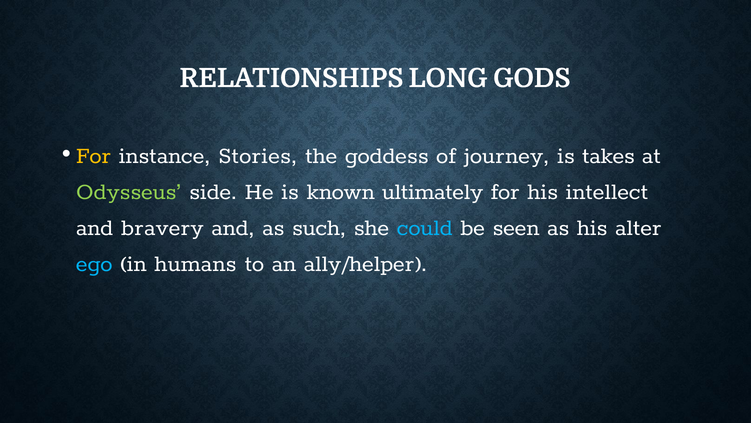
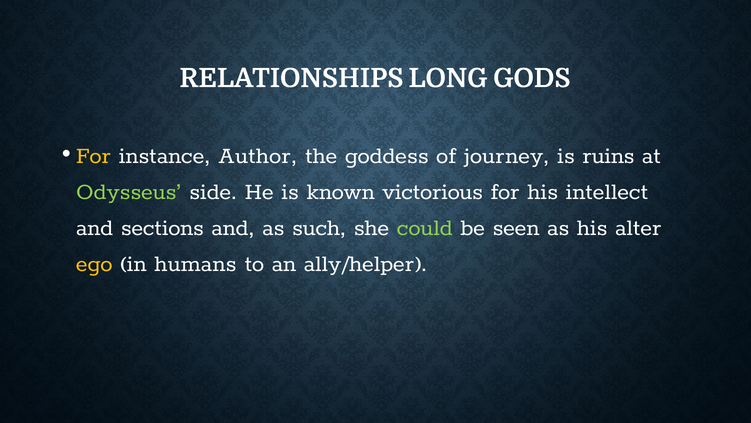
Stories: Stories -> Author (258, 155)
takes: takes -> ruins (608, 155)
ultimately: ultimately -> victorious (433, 191)
bravery: bravery -> sections (162, 227)
could colour: light blue -> light green (425, 227)
ego colour: light blue -> yellow (94, 263)
